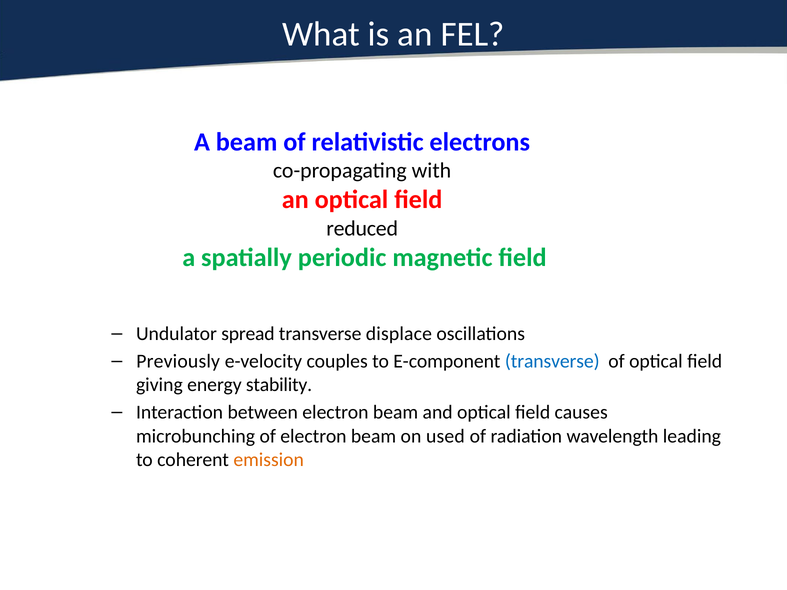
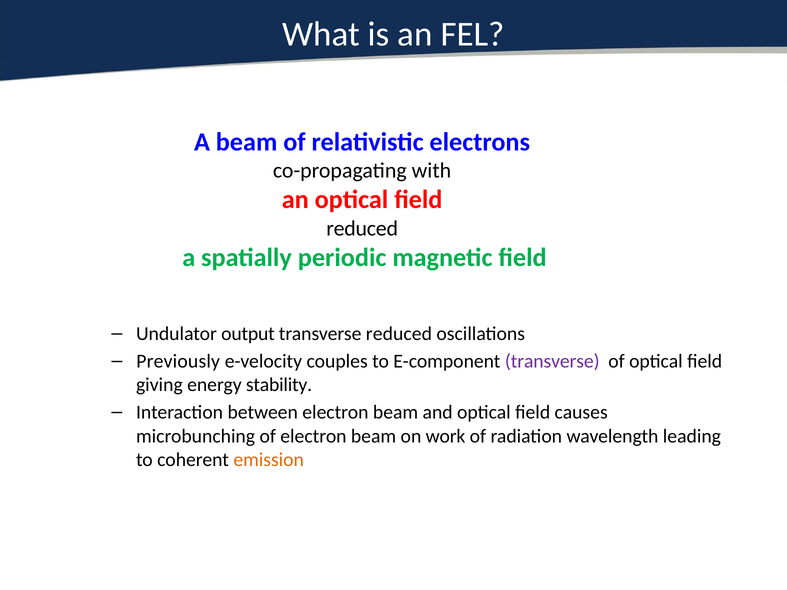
spread: spread -> output (248, 334)
transverse displace: displace -> reduced (399, 334)
transverse colour: blue -> purple (552, 362)
used: used -> work (446, 436)
